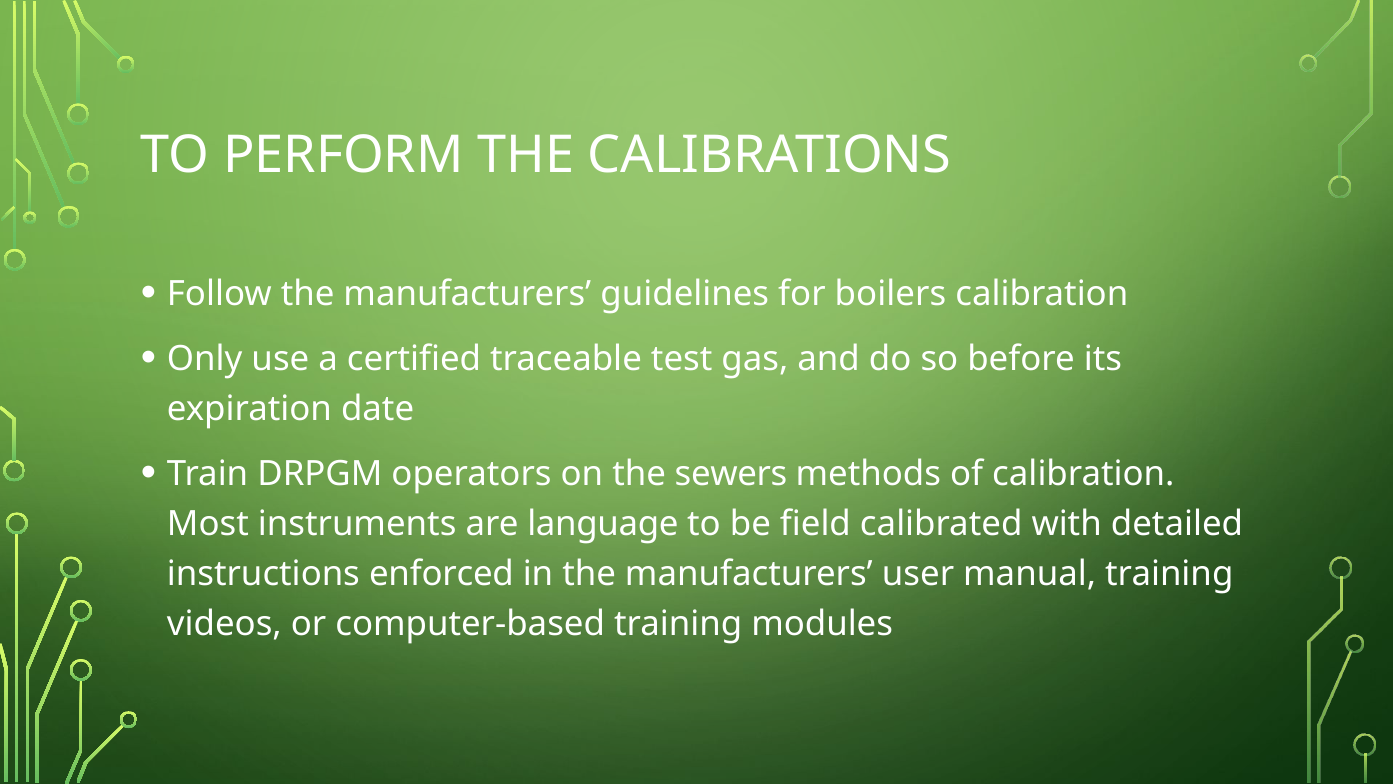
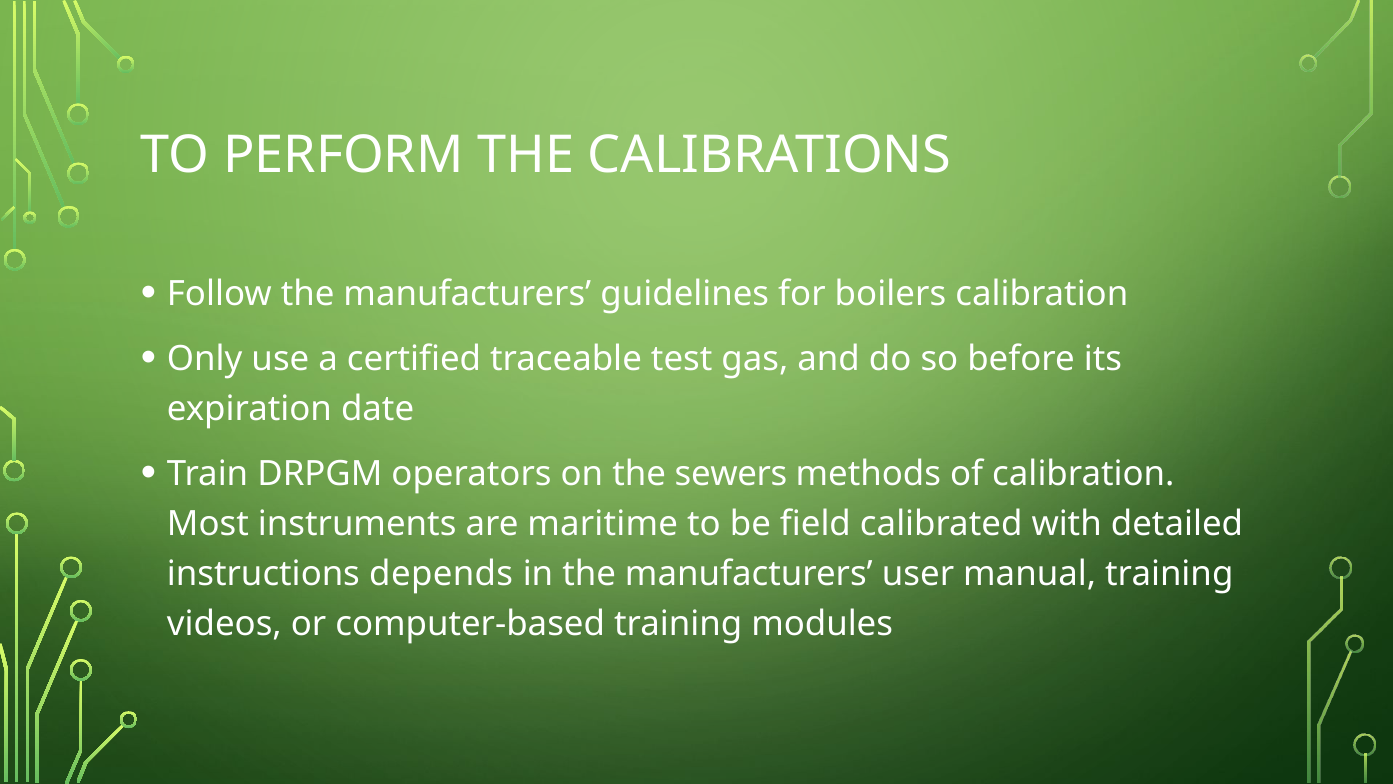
language: language -> maritime (603, 524)
enforced: enforced -> depends (441, 574)
